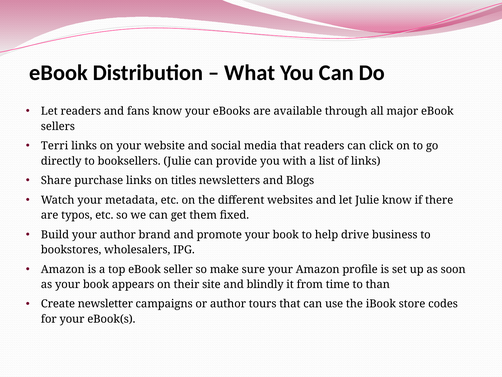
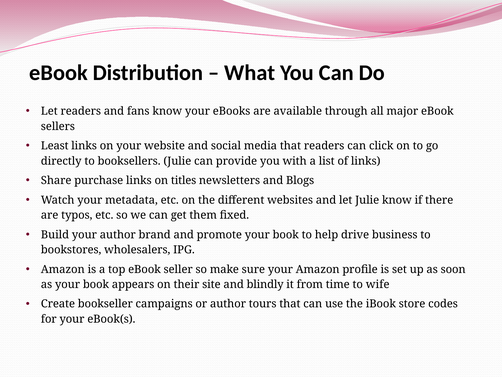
Terri: Terri -> Least (55, 146)
than: than -> wife (378, 284)
newsletter: newsletter -> bookseller (105, 304)
